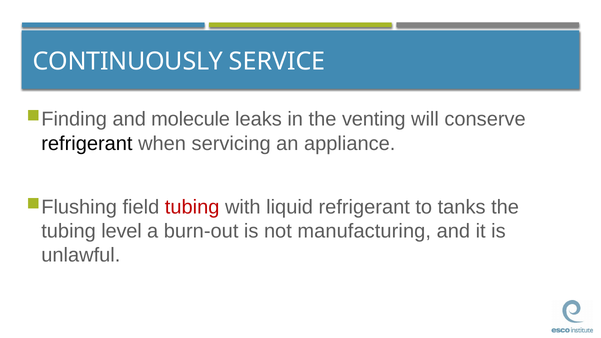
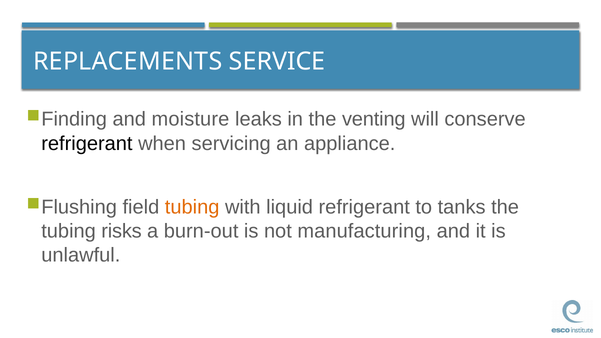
CONTINUOUSLY: CONTINUOUSLY -> REPLACEMENTS (128, 61)
molecule: molecule -> moisture (190, 119)
tubing colour: red -> orange (192, 207)
level: level -> risks (122, 231)
